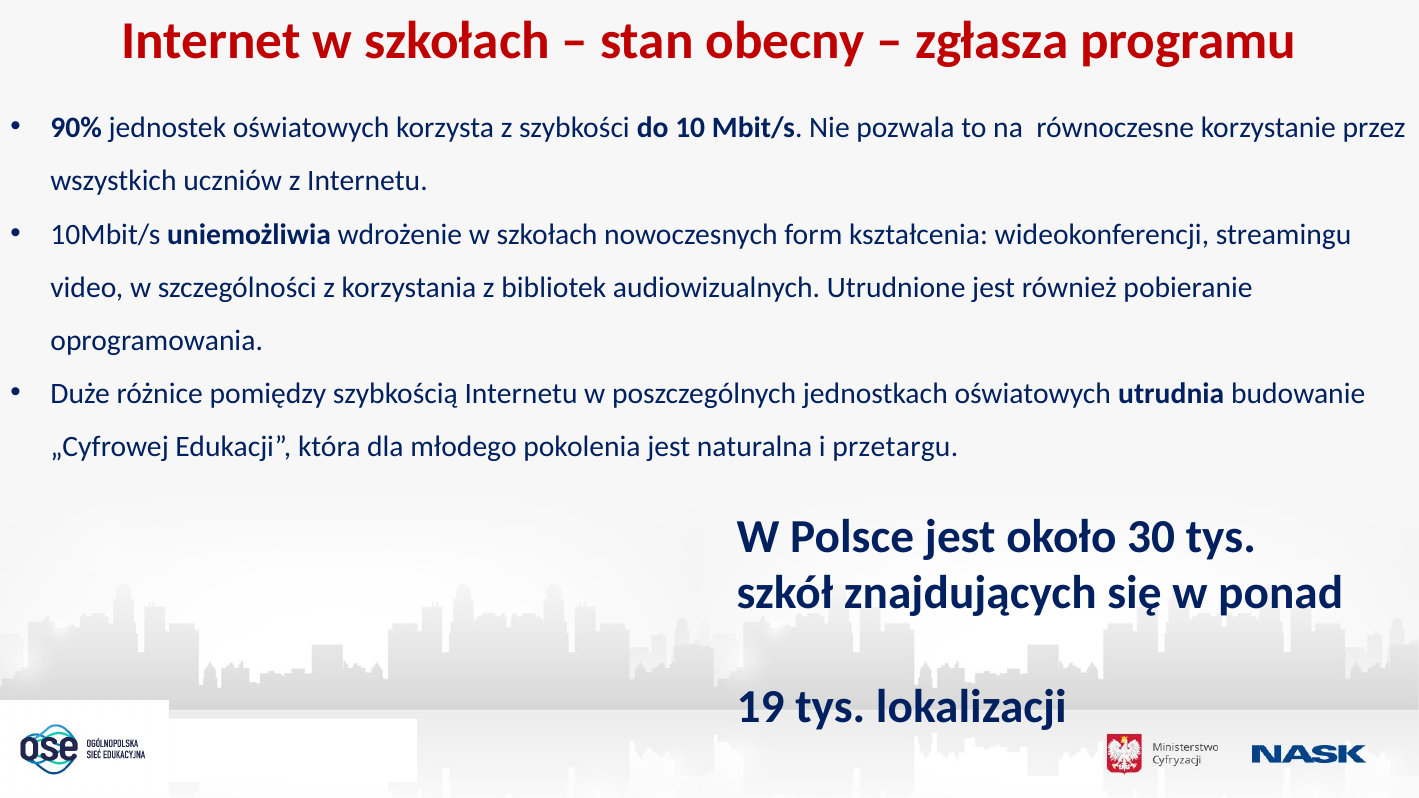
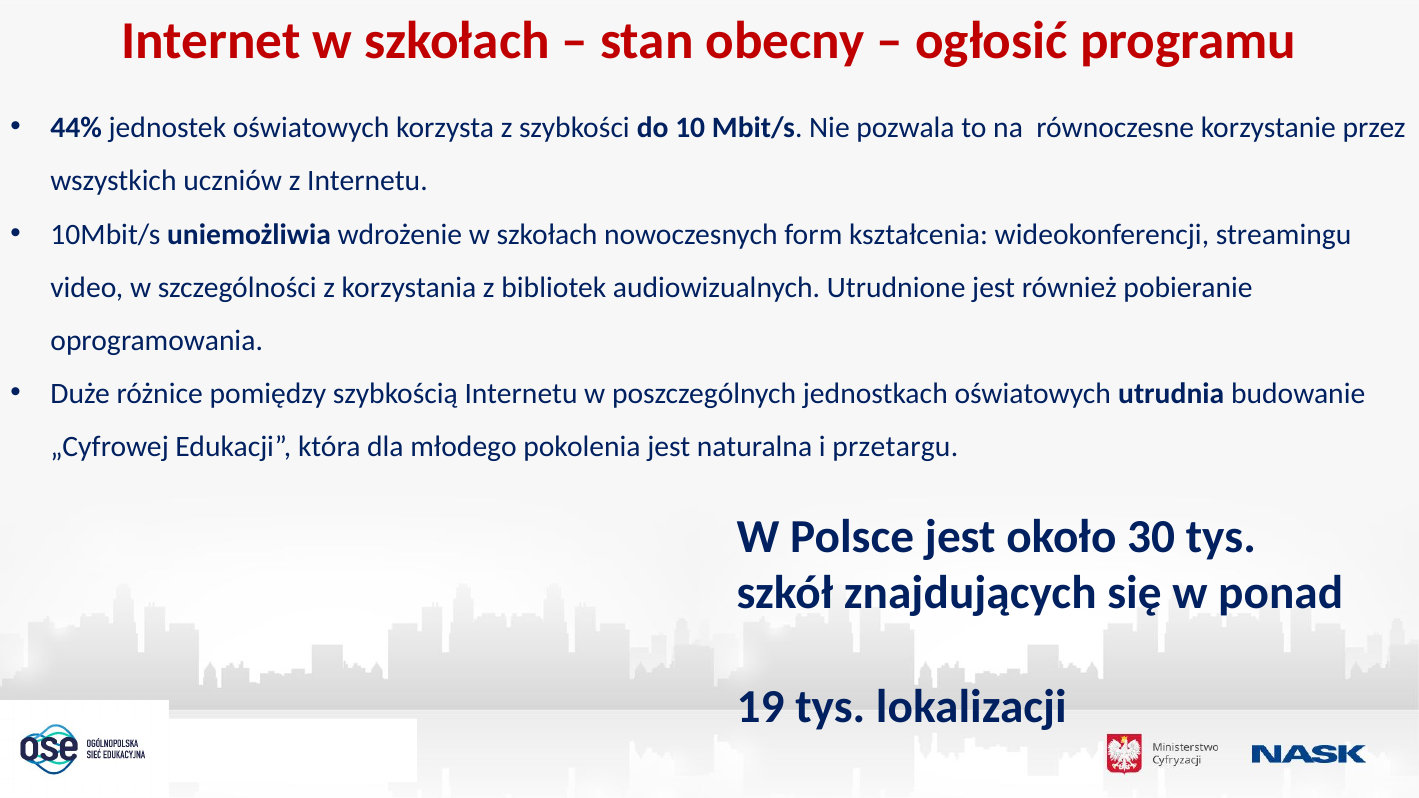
zgłasza: zgłasza -> ogłosić (992, 41)
90%: 90% -> 44% (76, 128)
